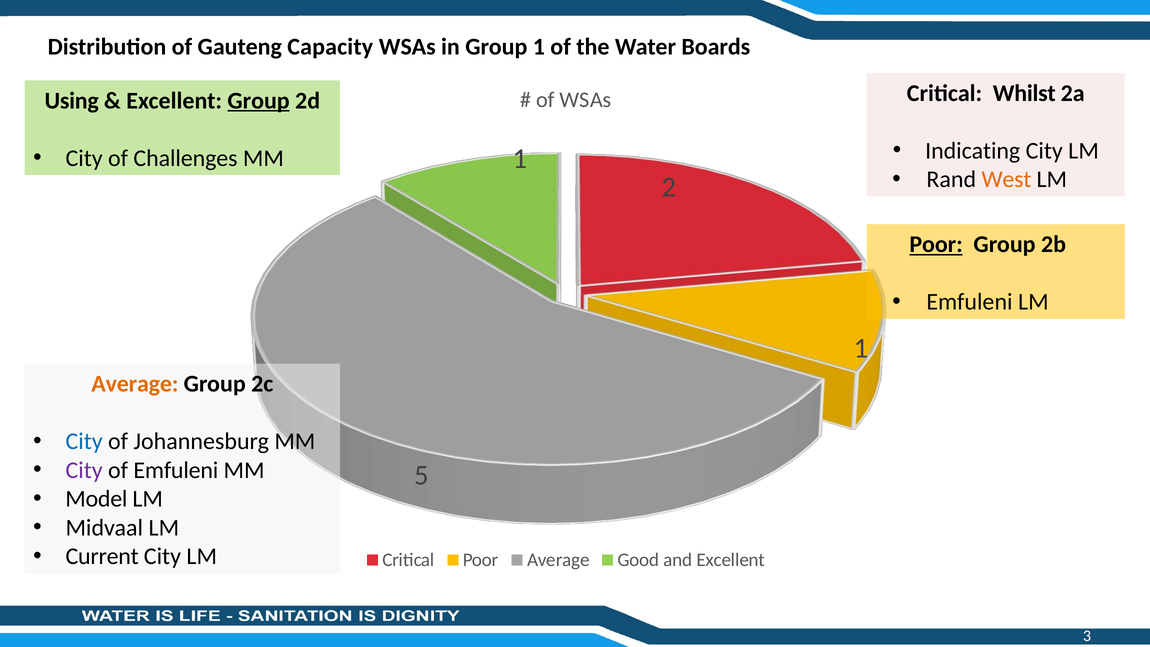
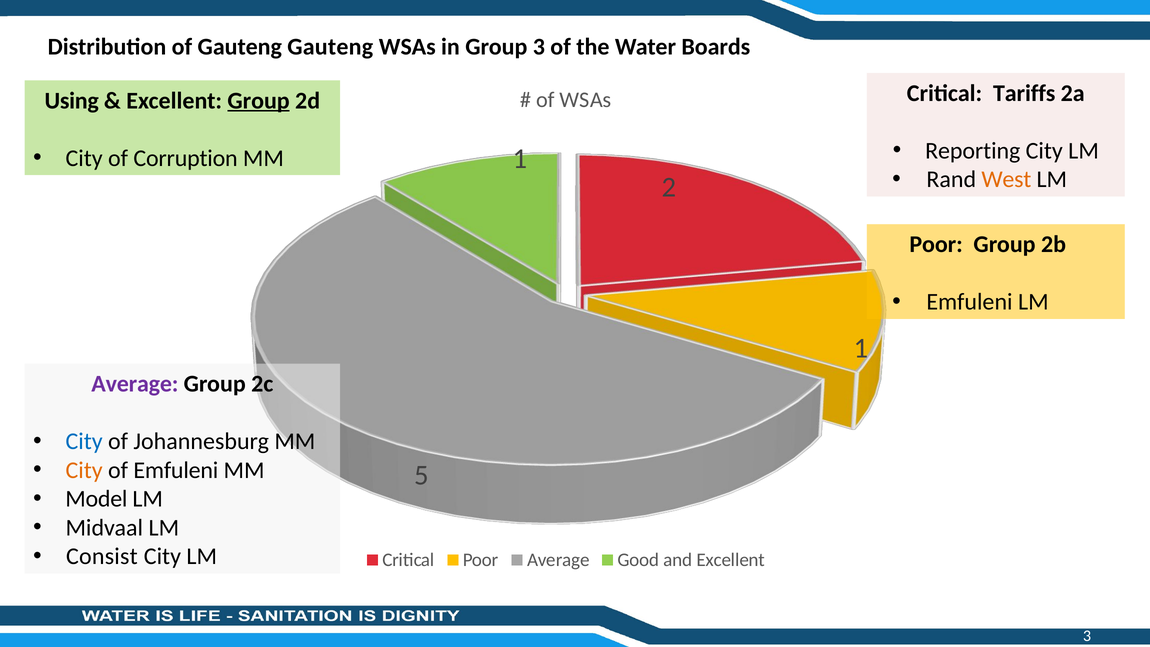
Gauteng Capacity: Capacity -> Gauteng (330, 47)
Group 1: 1 -> 3 (539, 47)
Whilst: Whilst -> Tariffs (1024, 93)
Indicating: Indicating -> Reporting (973, 151)
Challenges: Challenges -> Corruption (186, 158)
Poor underline: present -> none (936, 244)
Average colour: orange -> purple (135, 384)
City colour: purple -> orange (84, 470)
Current: Current -> Consist (102, 556)
